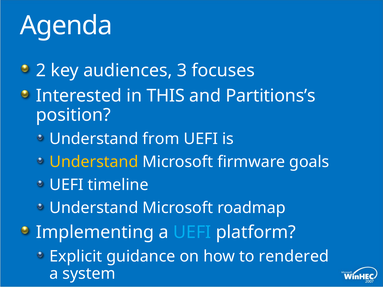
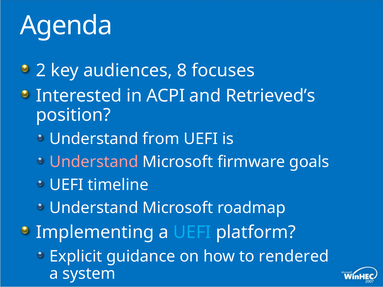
3: 3 -> 8 (182, 71)
THIS: THIS -> ACPI (166, 96)
Partitions’s: Partitions’s -> Retrieved’s (270, 96)
Understand colour: yellow -> pink (94, 162)
